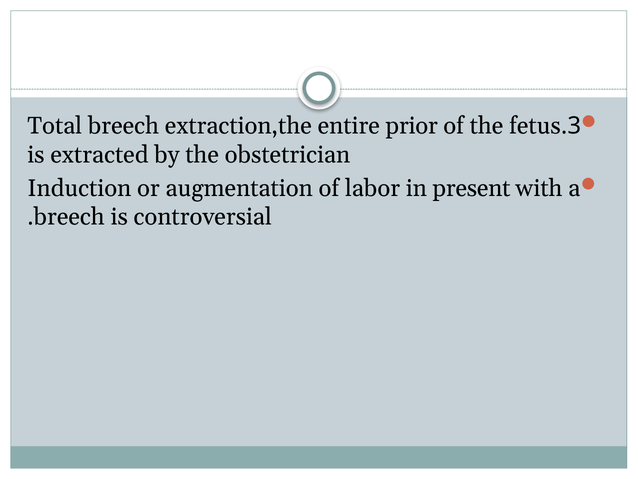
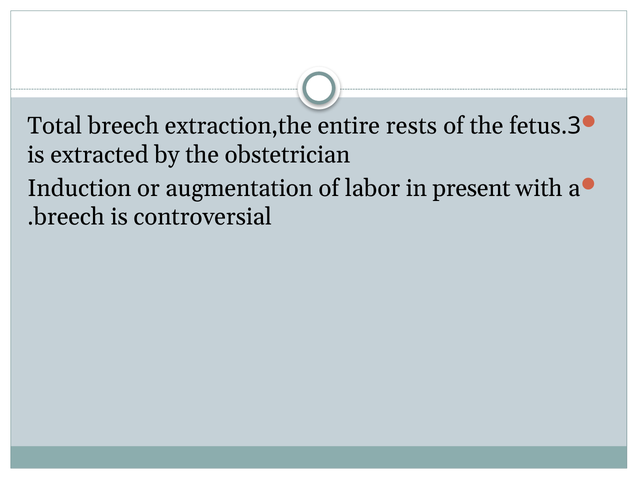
prior: prior -> rests (411, 126)
